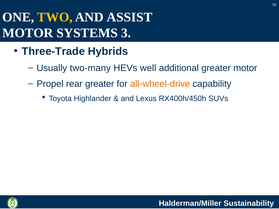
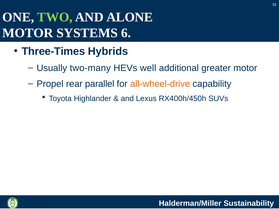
TWO colour: yellow -> light green (55, 17)
ASSIST: ASSIST -> ALONE (130, 17)
3: 3 -> 6 (126, 33)
Three-Trade: Three-Trade -> Three-Times (53, 51)
rear greater: greater -> parallel (100, 84)
